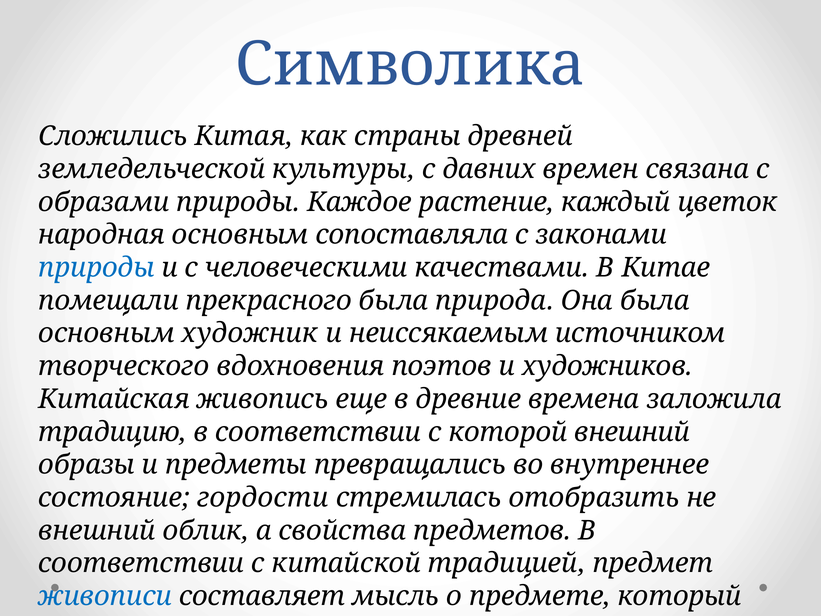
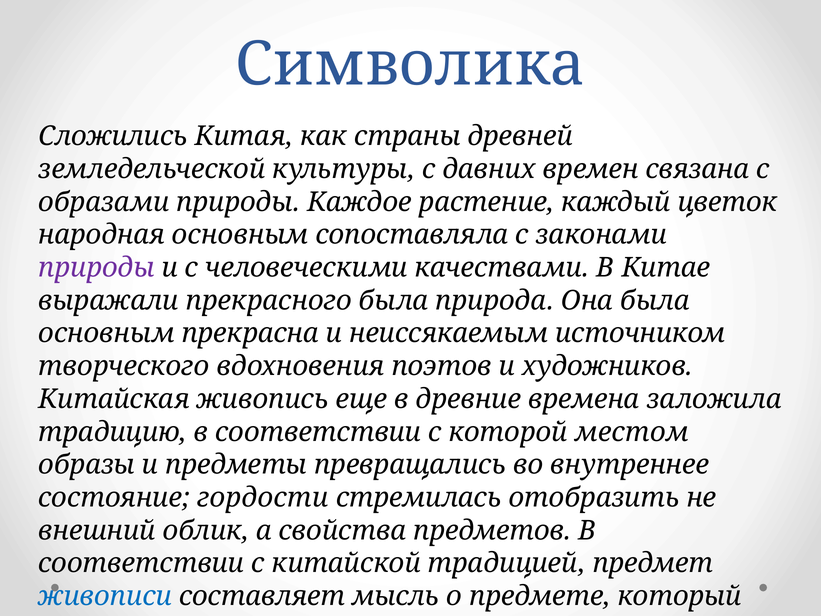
природы colour: blue -> purple (96, 268)
помещали: помещали -> выражали (109, 300)
художник: художник -> прекрасна (250, 333)
которой внешний: внешний -> местом (632, 432)
